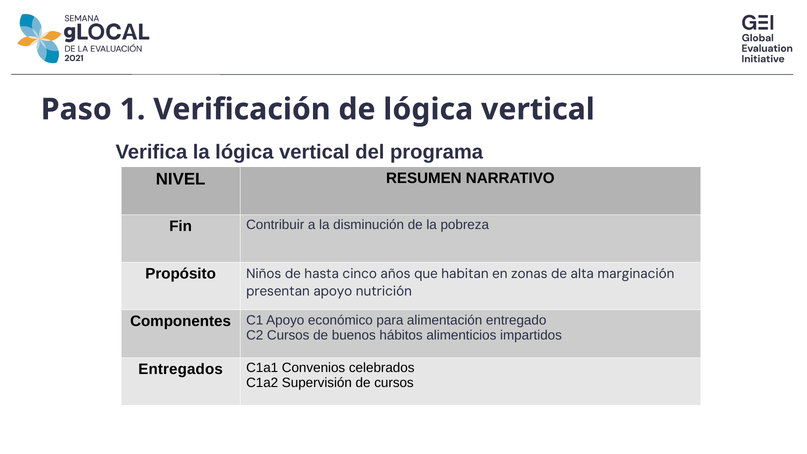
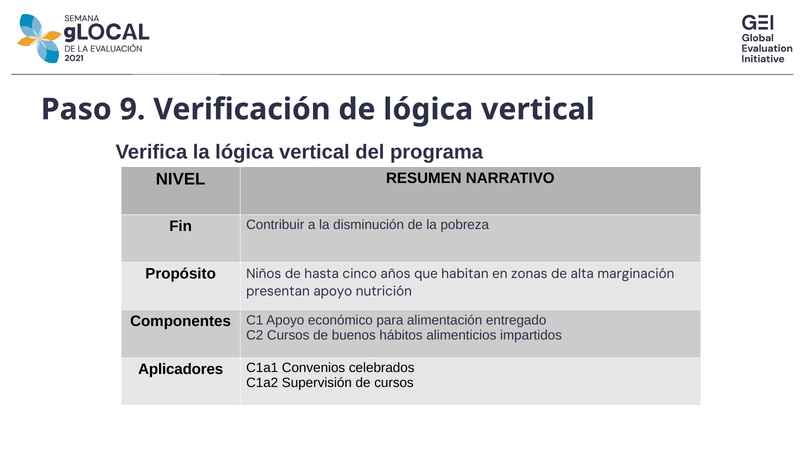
1: 1 -> 9 (133, 109)
Entregados: Entregados -> Aplicadores (181, 369)
